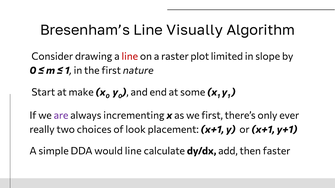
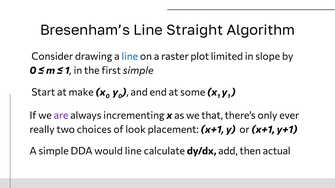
Visually: Visually -> Straight (195, 30)
line colour: red -> blue (130, 56)
first nature: nature -> simple (138, 71)
we first: first -> that (212, 116)
faster: faster -> actual (277, 151)
